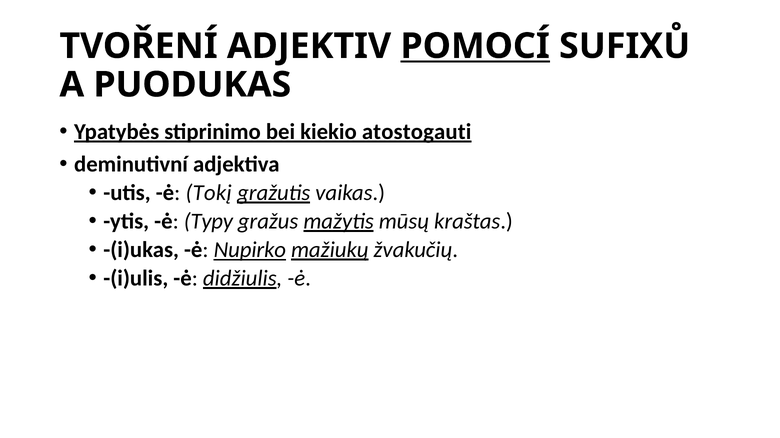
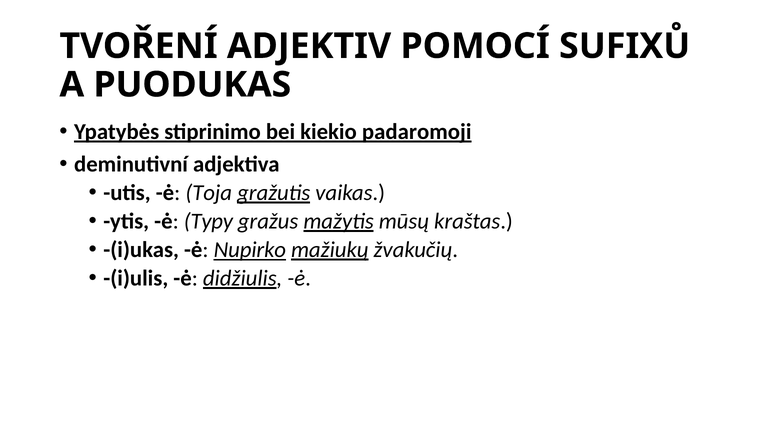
POMOCÍ underline: present -> none (475, 46)
atostogauti: atostogauti -> padaromoji (417, 132)
Tokį: Tokį -> Toja (209, 193)
